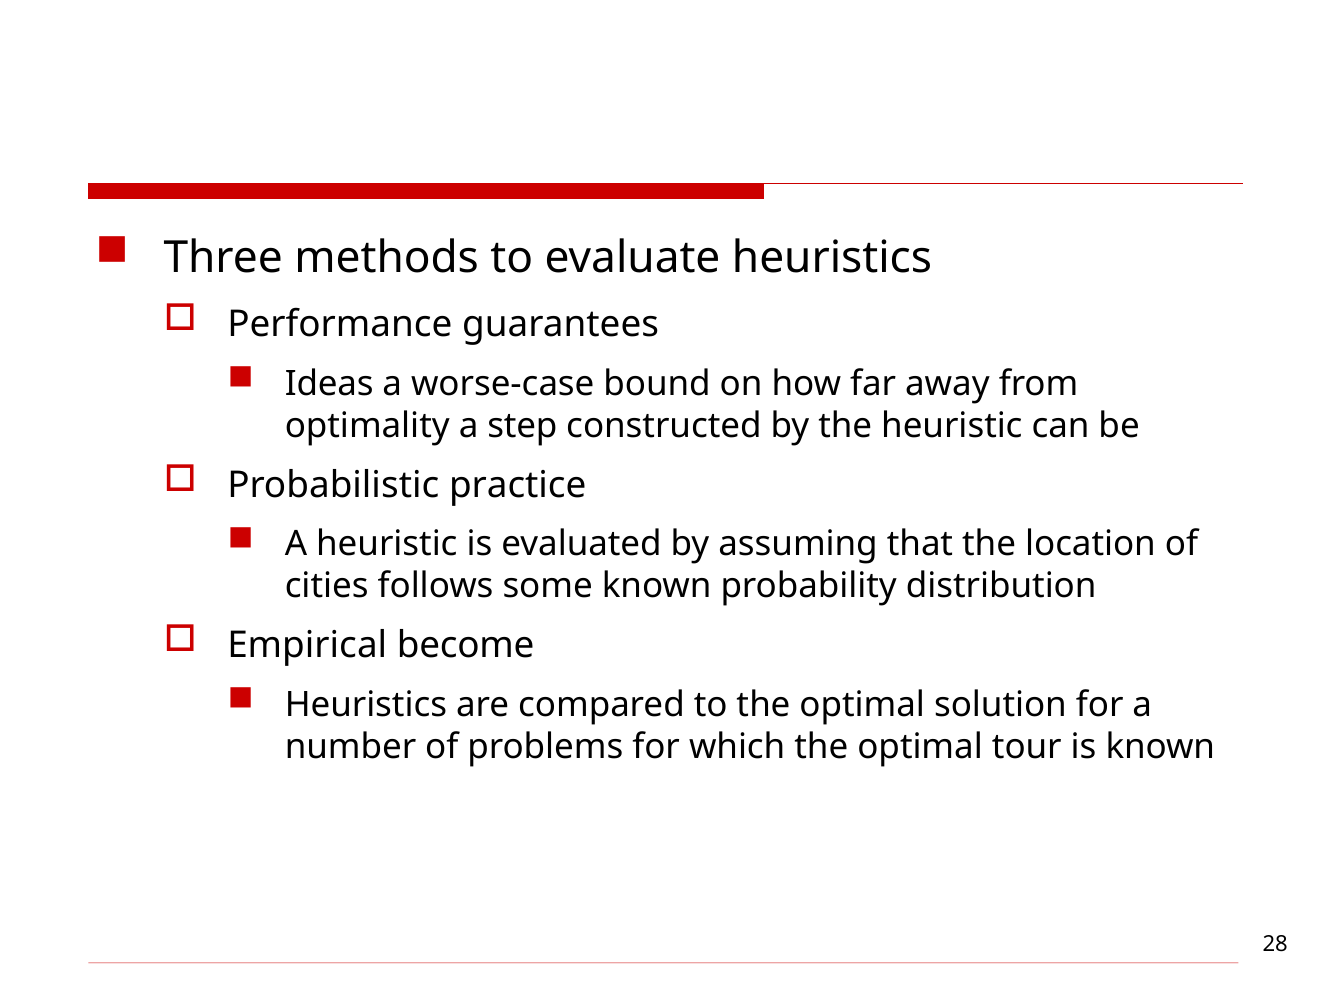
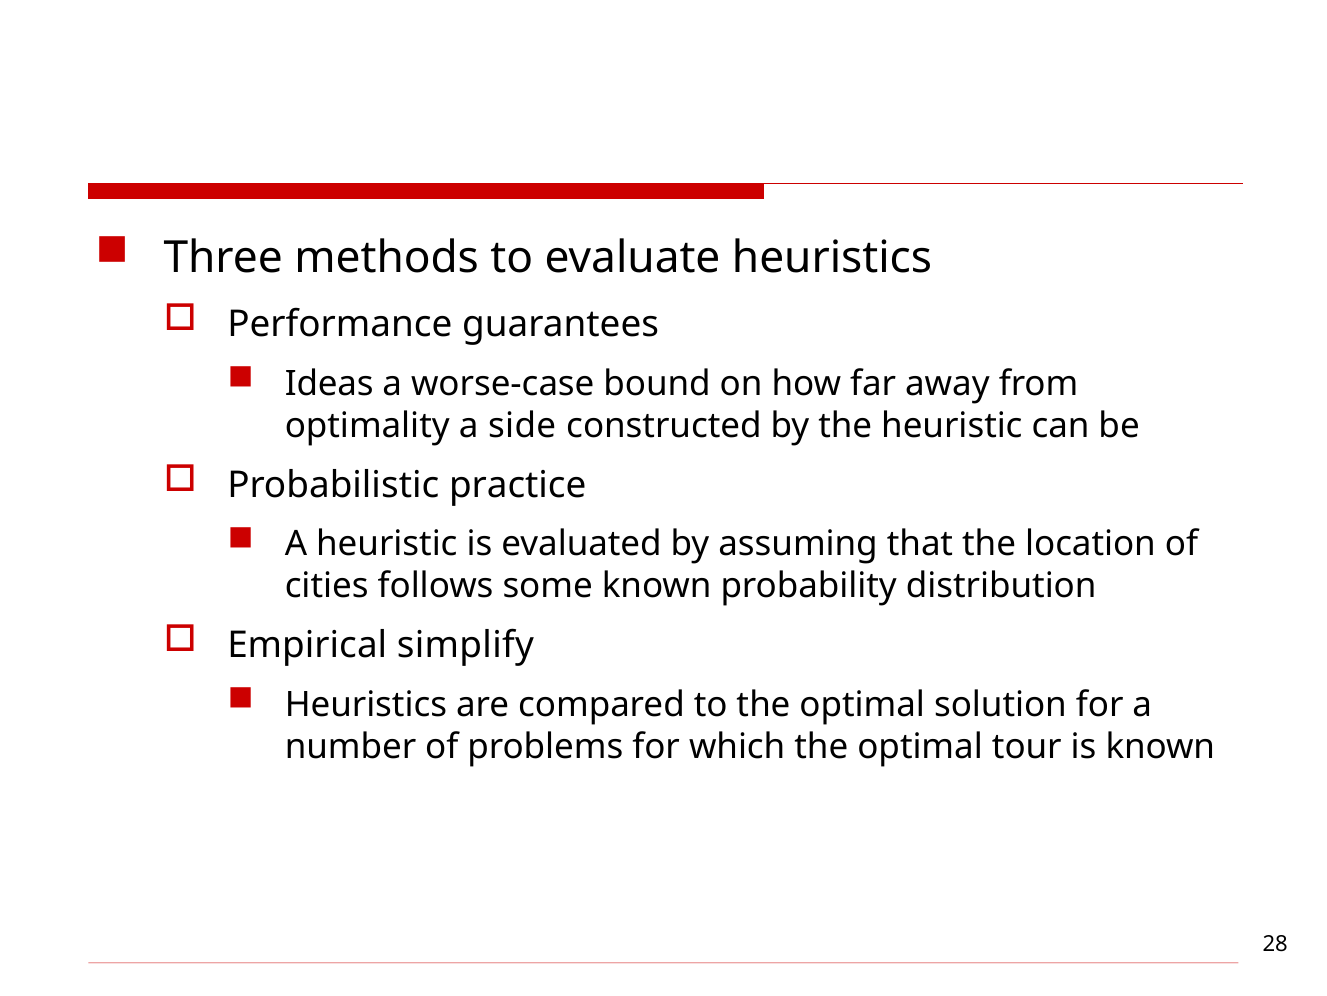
step: step -> side (522, 425)
become: become -> simplify (465, 645)
